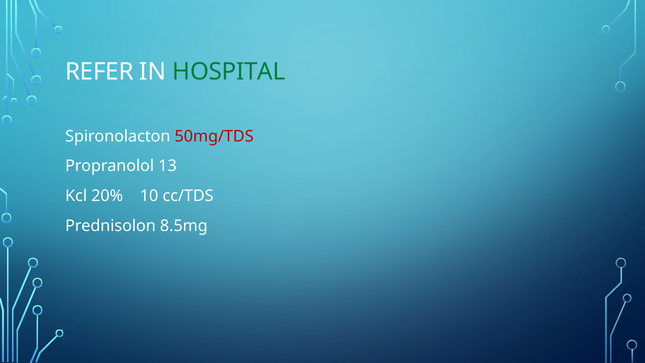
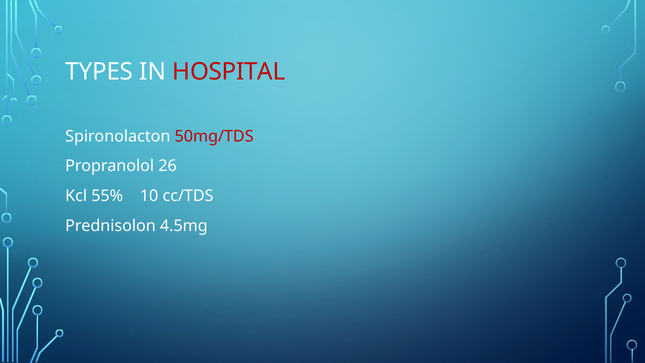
REFER: REFER -> TYPES (99, 72)
HOSPITAL colour: green -> red (229, 72)
13: 13 -> 26 (168, 166)
20%: 20% -> 55% (107, 196)
8.5mg: 8.5mg -> 4.5mg (184, 226)
